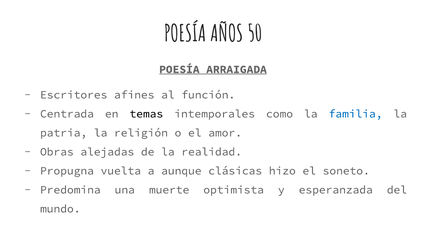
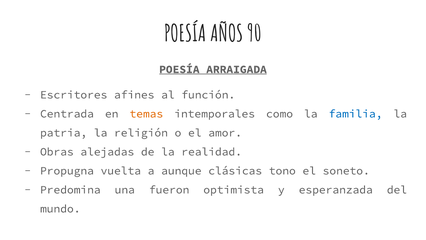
50: 50 -> 90 (255, 34)
temas colour: black -> orange (146, 114)
hizo: hizo -> tono (282, 170)
muerte: muerte -> fueron (169, 189)
